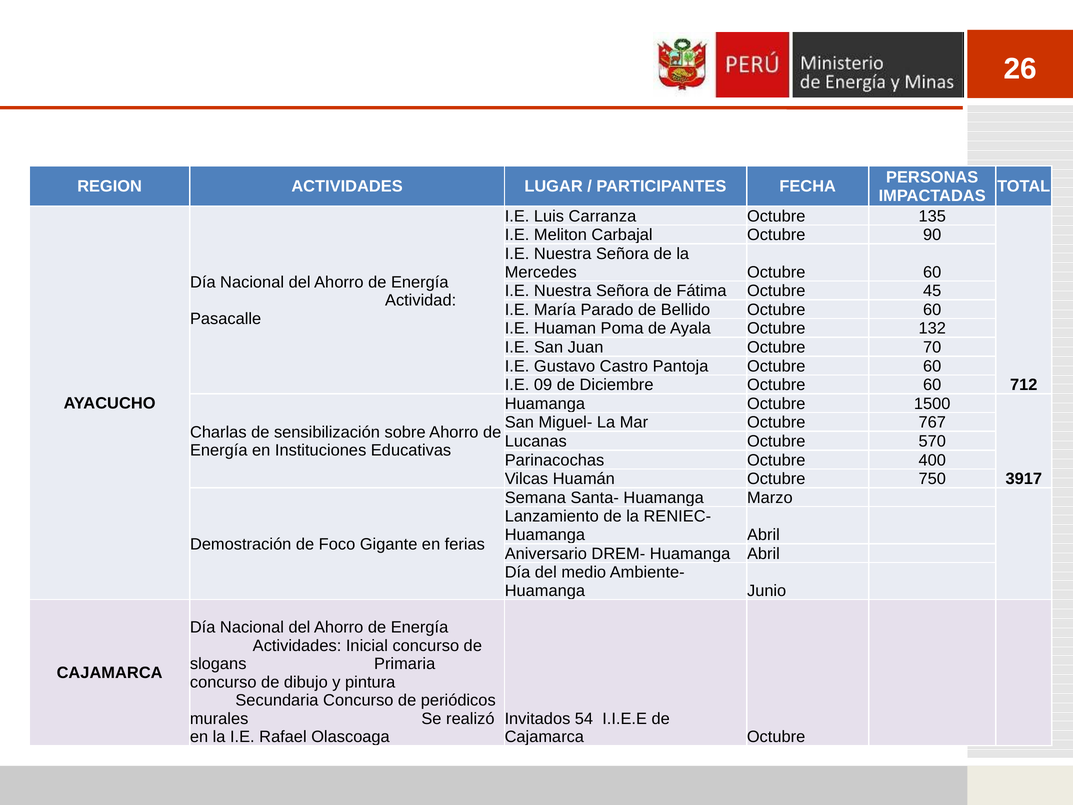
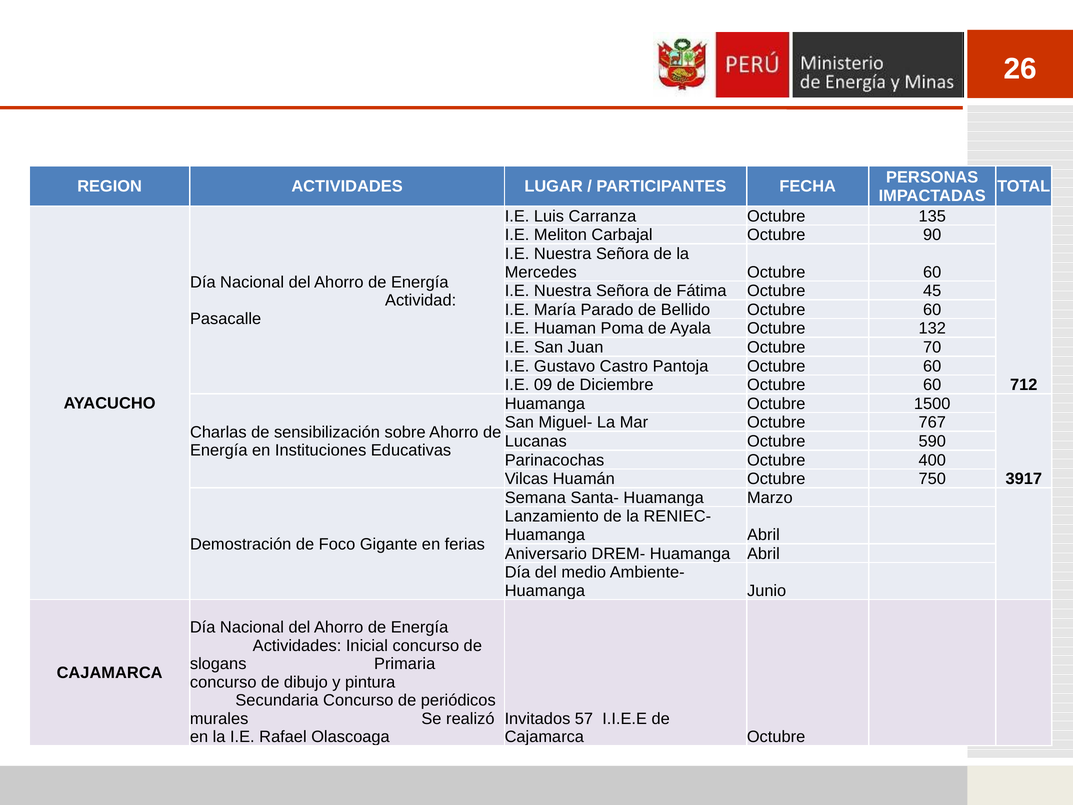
570: 570 -> 590 (932, 441)
54: 54 -> 57 (584, 719)
